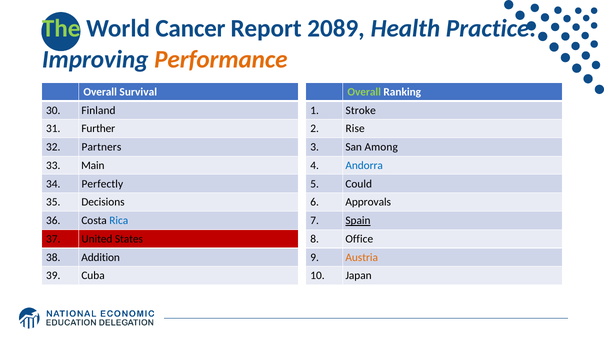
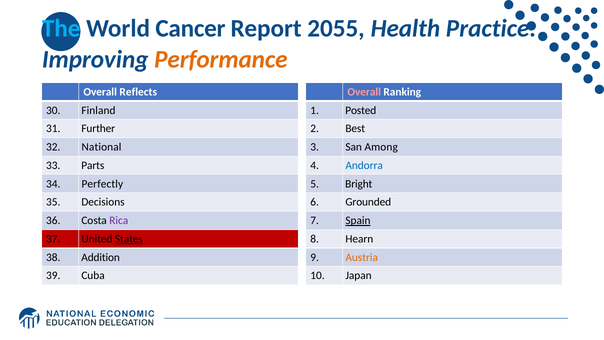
The colour: light green -> light blue (61, 29)
2089: 2089 -> 2055 (336, 29)
Survival: Survival -> Reflects (138, 92)
Overall colour: light green -> pink (364, 92)
Stroke: Stroke -> Posted (361, 110)
Rise: Rise -> Best (355, 129)
Partners: Partners -> National (101, 147)
Main: Main -> Parts (93, 165)
Could: Could -> Bright (359, 184)
Approvals: Approvals -> Grounded (368, 202)
Rica colour: blue -> purple (119, 220)
States underline: none -> present (129, 239)
Office: Office -> Hearn (359, 239)
